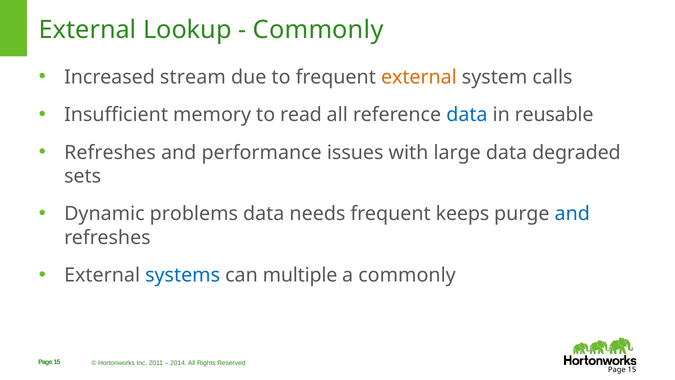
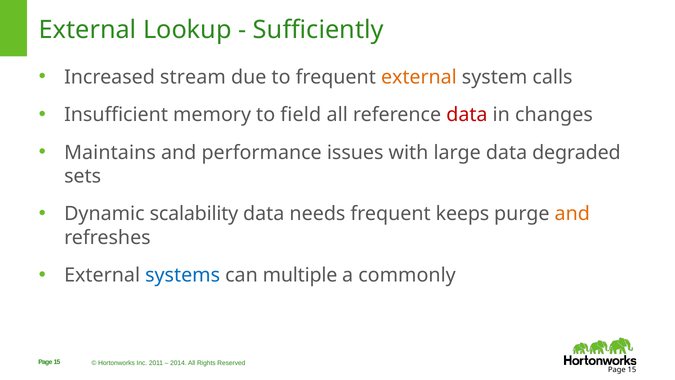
Commonly: Commonly -> Sufficiently (318, 30)
read: read -> field (301, 115)
data colour: blue -> red (467, 115)
reusable: reusable -> changes (554, 115)
Refreshes: Refreshes -> Maintains (110, 152)
problems: problems -> scalability (194, 214)
and colour: blue -> orange (572, 214)
